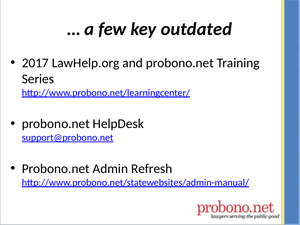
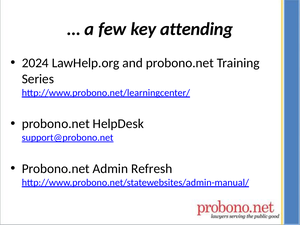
outdated: outdated -> attending (197, 29)
2017: 2017 -> 2024 (35, 63)
